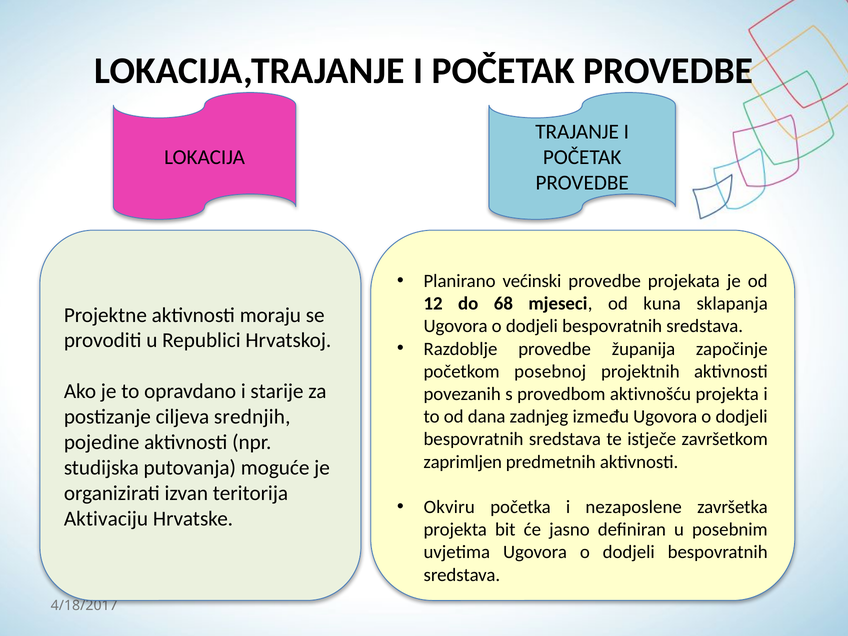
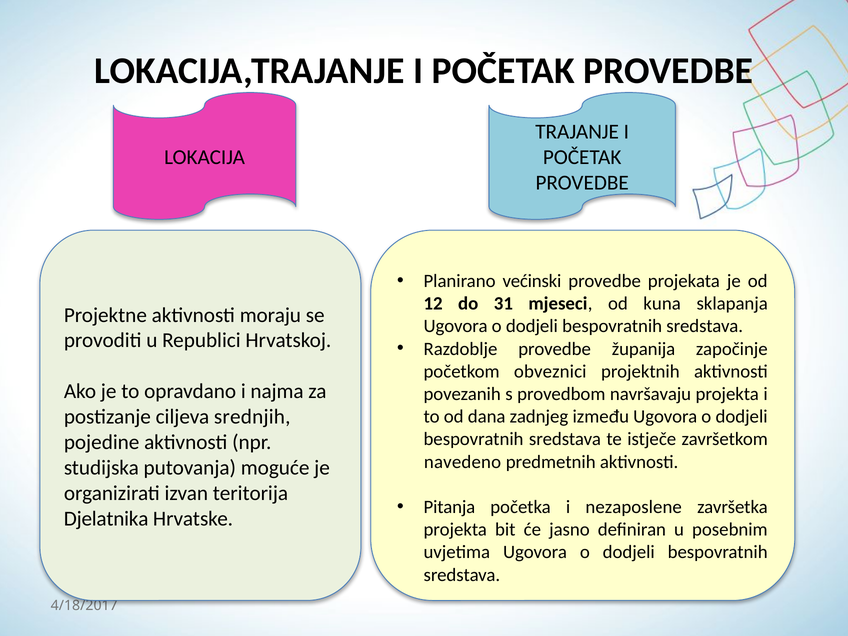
68: 68 -> 31 (503, 304)
posebnoj: posebnoj -> obveznici (550, 371)
starije: starije -> najma (277, 391)
aktivnošću: aktivnošću -> navršavaju (651, 394)
zaprimljen: zaprimljen -> navedeno (462, 462)
Okviru: Okviru -> Pitanja (449, 507)
Aktivaciju: Aktivaciju -> Djelatnika (106, 519)
